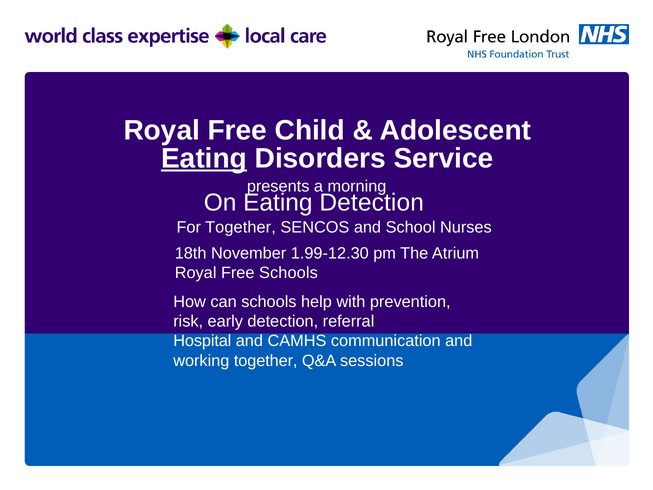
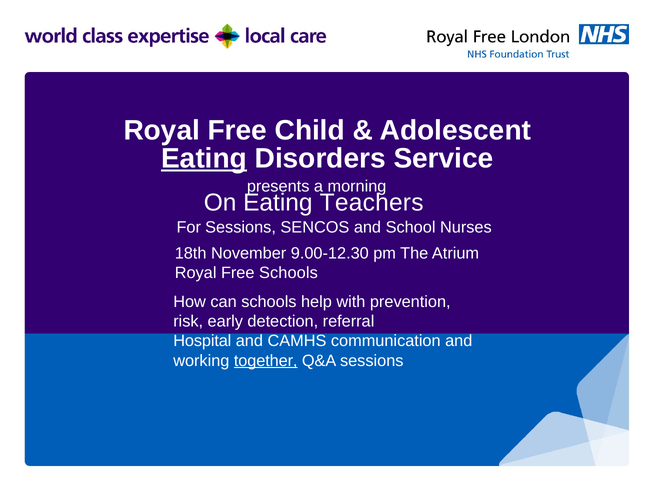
Eating Detection: Detection -> Teachers (372, 203)
For Together: Together -> Sessions (241, 227)
1.99-12.30: 1.99-12.30 -> 9.00-12.30 (330, 253)
together underline: none -> present (266, 360)
